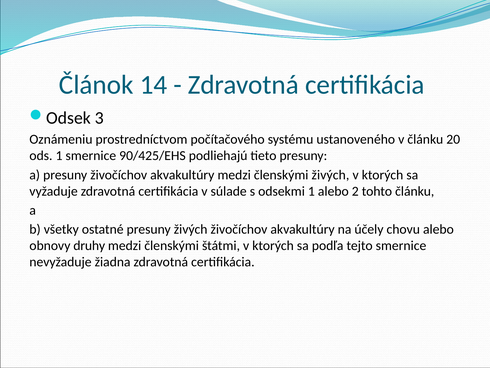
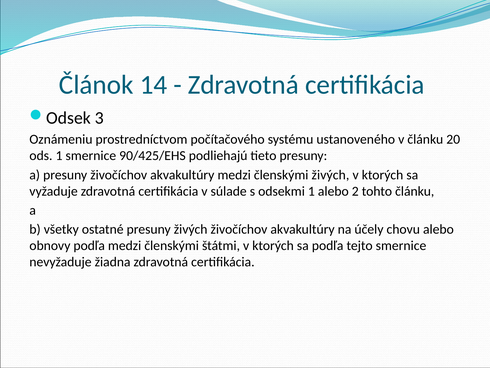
obnovy druhy: druhy -> podľa (89, 245)
